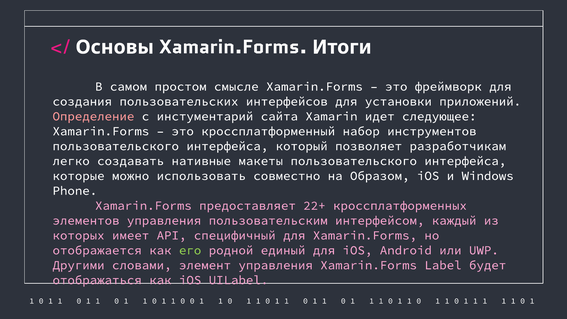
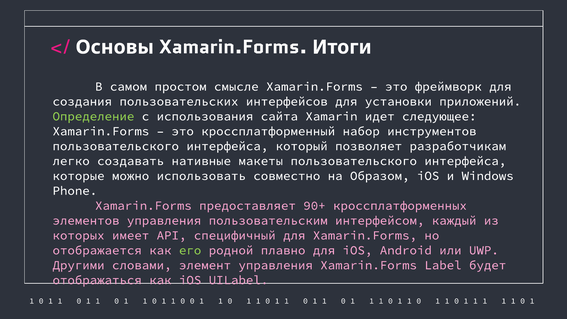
Определение colour: pink -> light green (93, 116)
инстументарий: инстументарий -> использования (205, 116)
22+: 22+ -> 90+ (314, 206)
единый: единый -> плавно (283, 250)
